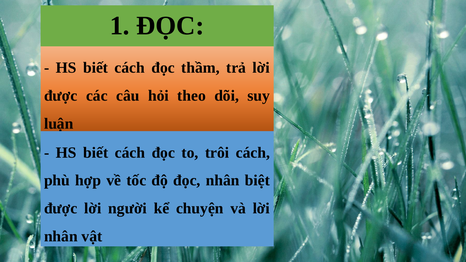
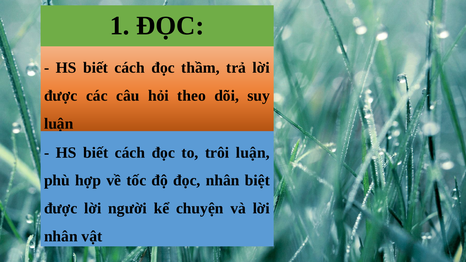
trôi cách: cách -> luận (253, 153)
